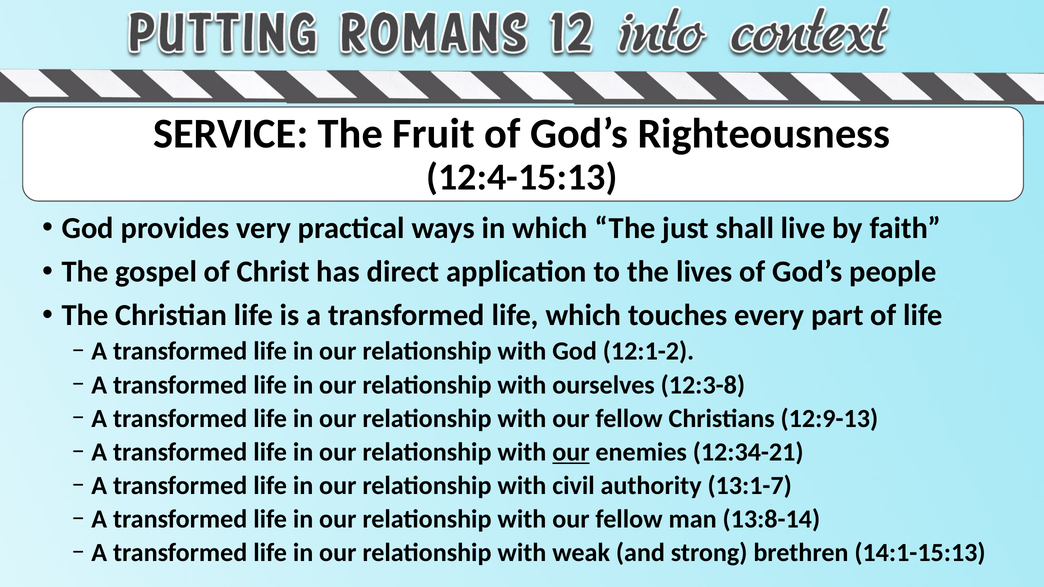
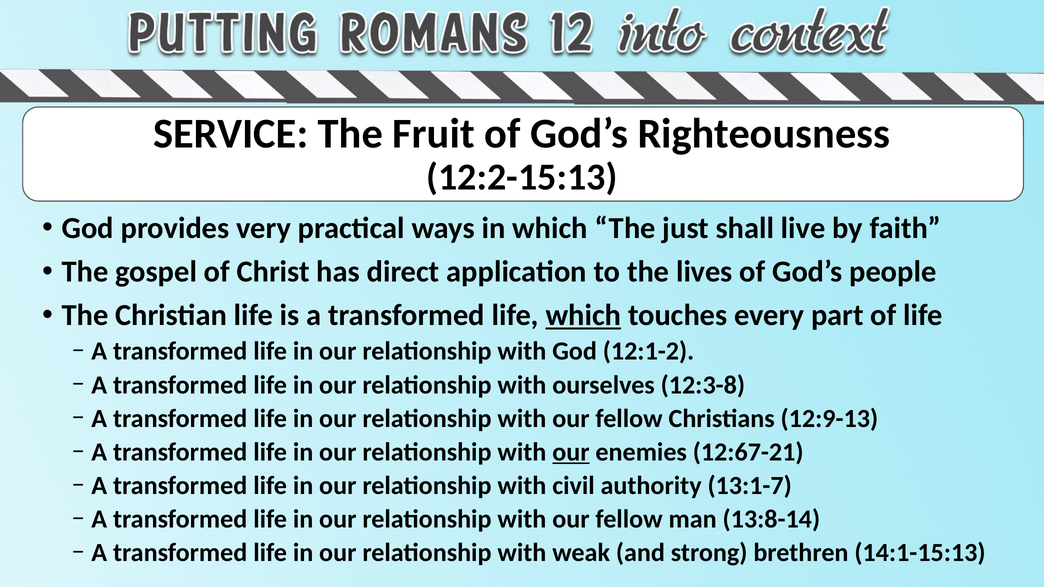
12:4-15:13: 12:4-15:13 -> 12:2-15:13 (522, 177)
which underline: none -> present (583, 316)
12:34-21: 12:34-21 -> 12:67-21 (748, 452)
